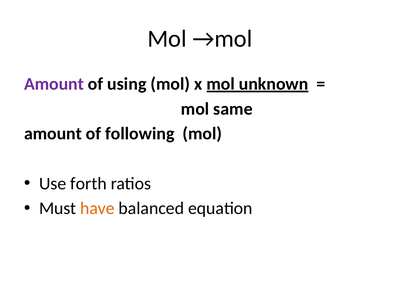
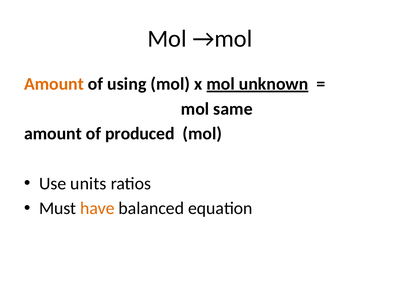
Amount colour: purple -> orange (54, 84)
following: following -> produced (140, 134)
forth: forth -> units (88, 184)
